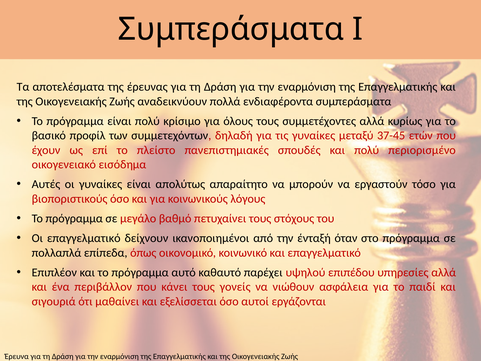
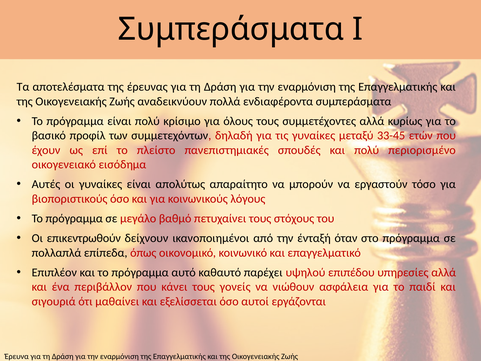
37-45: 37-45 -> 33-45 (391, 136)
Οι επαγγελματικό: επαγγελματικό -> επικεντρωθούν (84, 238)
